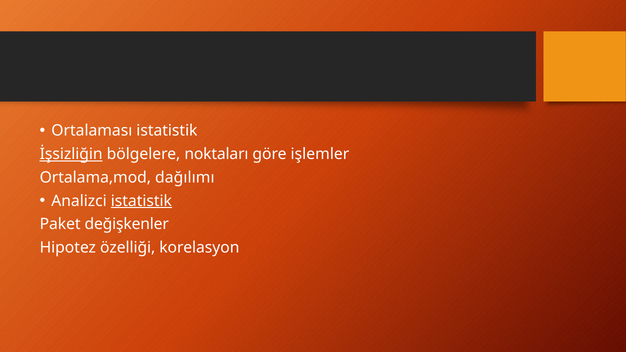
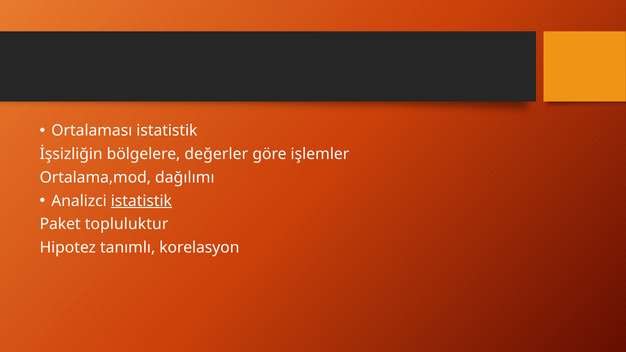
İşsizliğin underline: present -> none (71, 154)
noktaları: noktaları -> değerler (216, 154)
değişkenler: değişkenler -> topluluktur (127, 224)
özelliği: özelliği -> tanımlı (128, 248)
